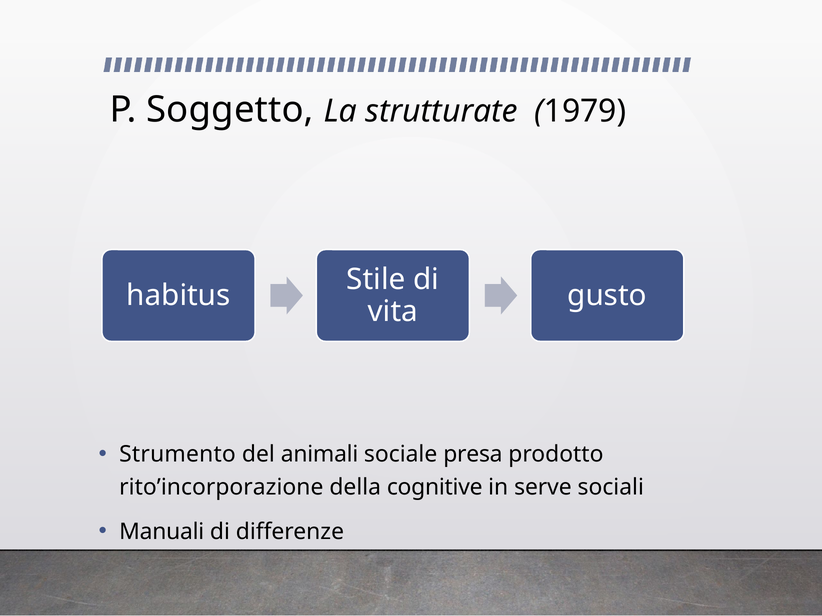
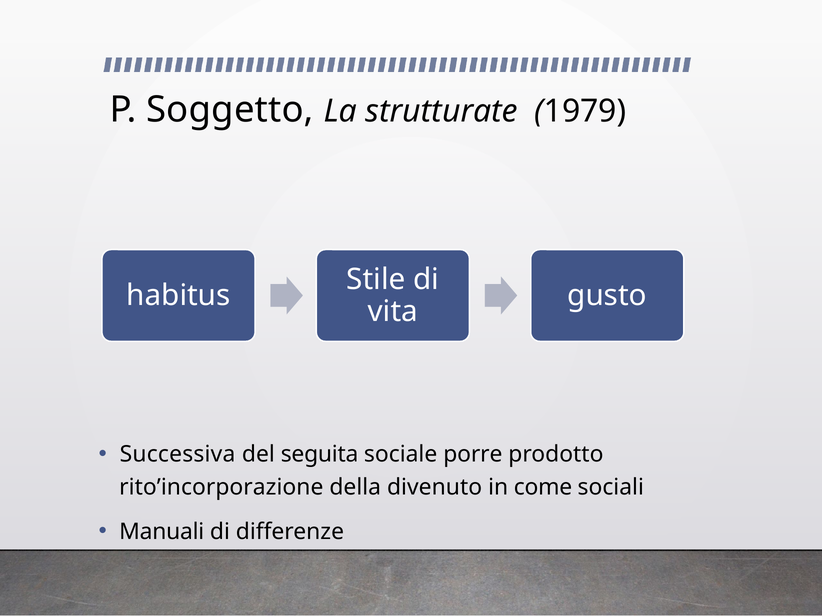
Strumento: Strumento -> Successiva (178, 455)
animali: animali -> seguita (320, 455)
presa: presa -> porre (473, 455)
cognitive: cognitive -> divenuto (435, 488)
serve: serve -> come (543, 488)
